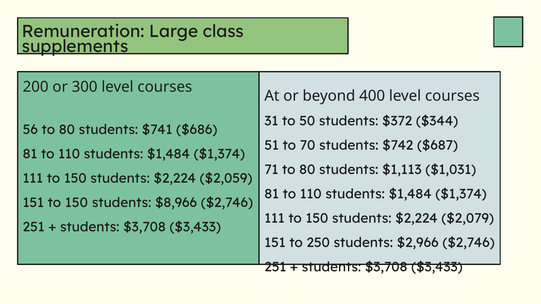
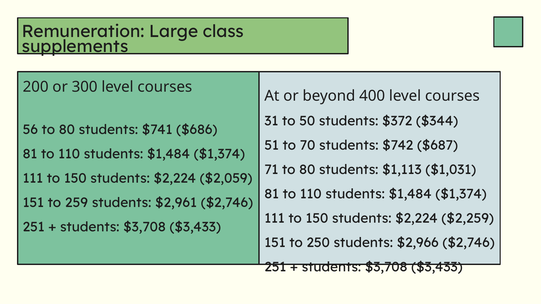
151 to 150: 150 -> 259 (76, 203)
$8,966: $8,966 -> $2,961 (176, 203)
$2,079: $2,079 -> $2,259 (468, 218)
